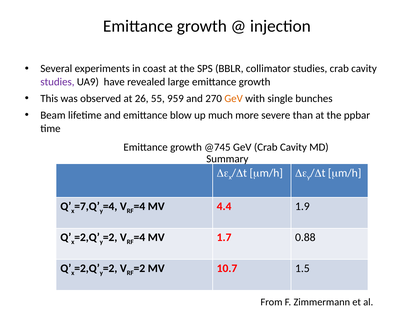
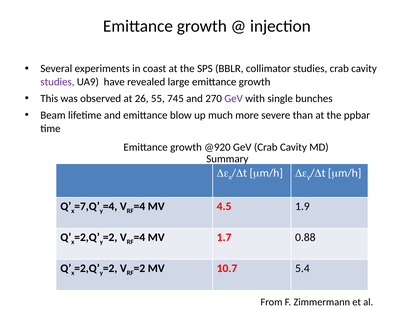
959: 959 -> 745 (175, 99)
GeV colour: orange -> purple (234, 99)
@745: @745 -> @920 (217, 147)
4.4: 4.4 -> 4.5 (224, 207)
1.5: 1.5 -> 5.4 (302, 269)
